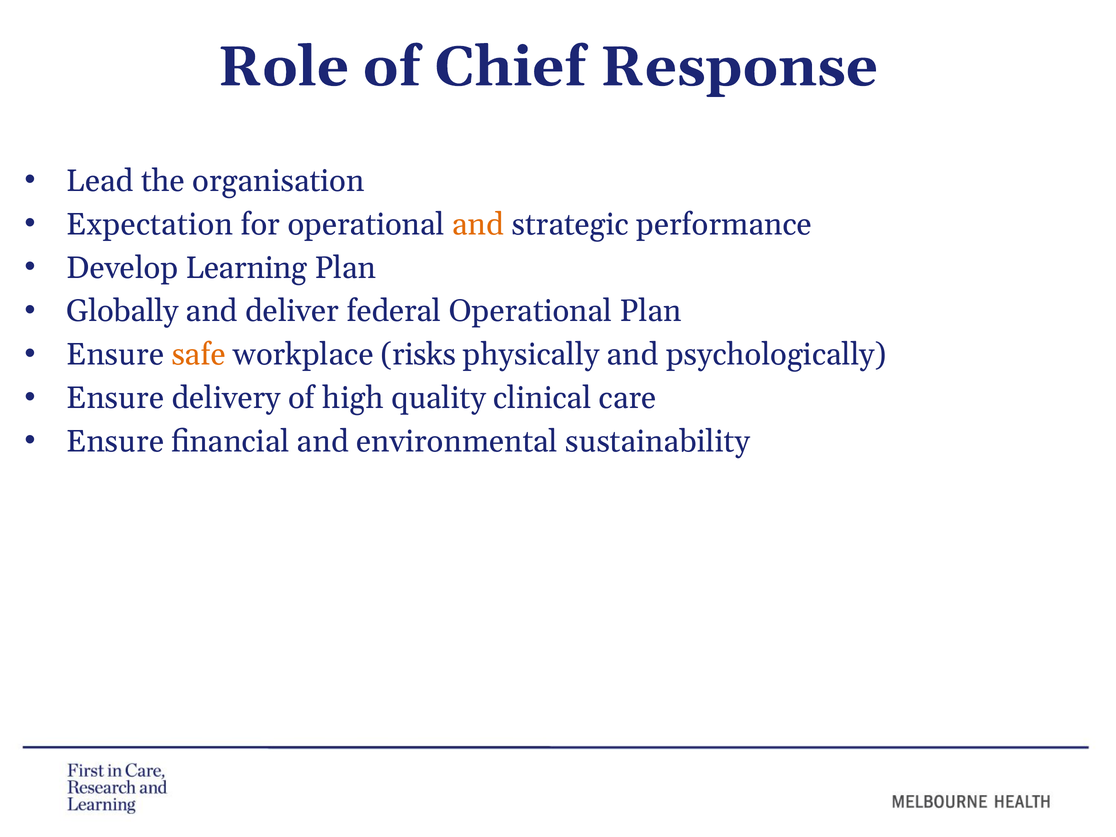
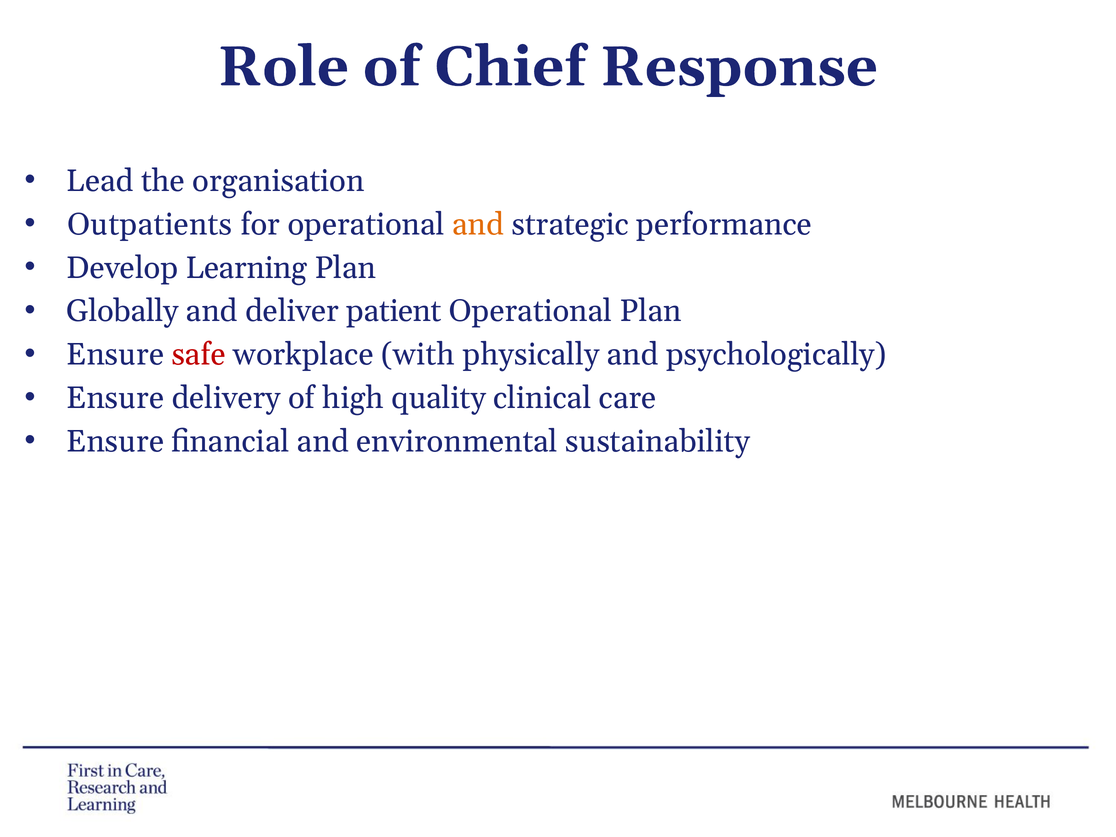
Expectation: Expectation -> Outpatients (150, 224)
federal: federal -> patient (394, 311)
safe colour: orange -> red (199, 355)
risks: risks -> with (418, 355)
